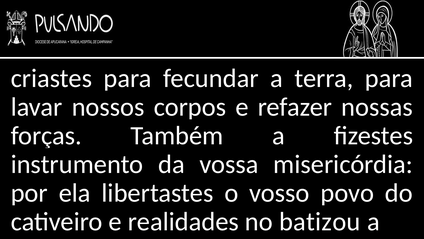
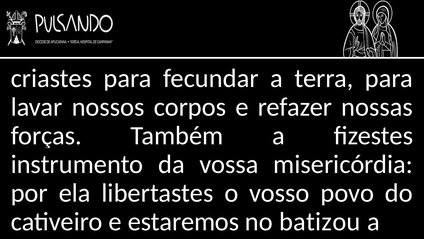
realidades: realidades -> estaremos (183, 221)
